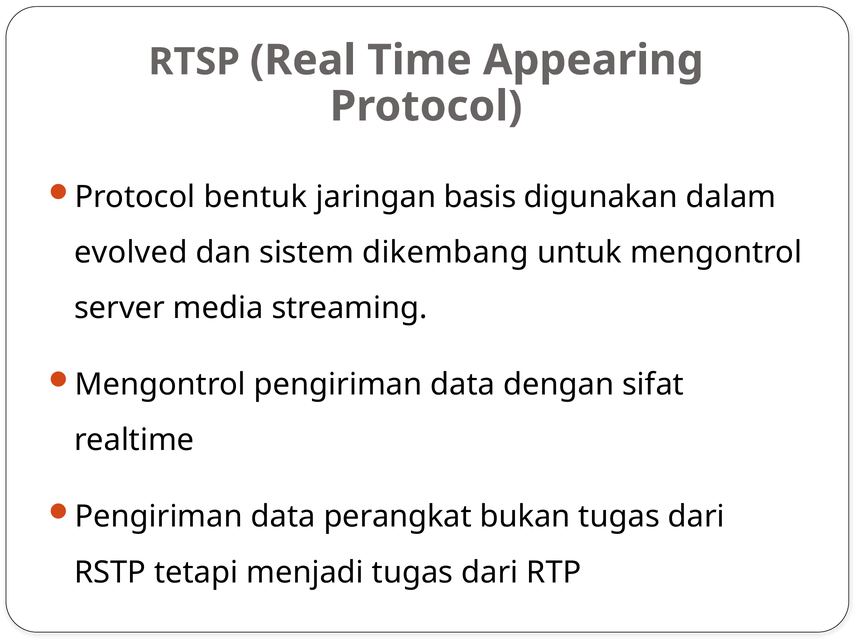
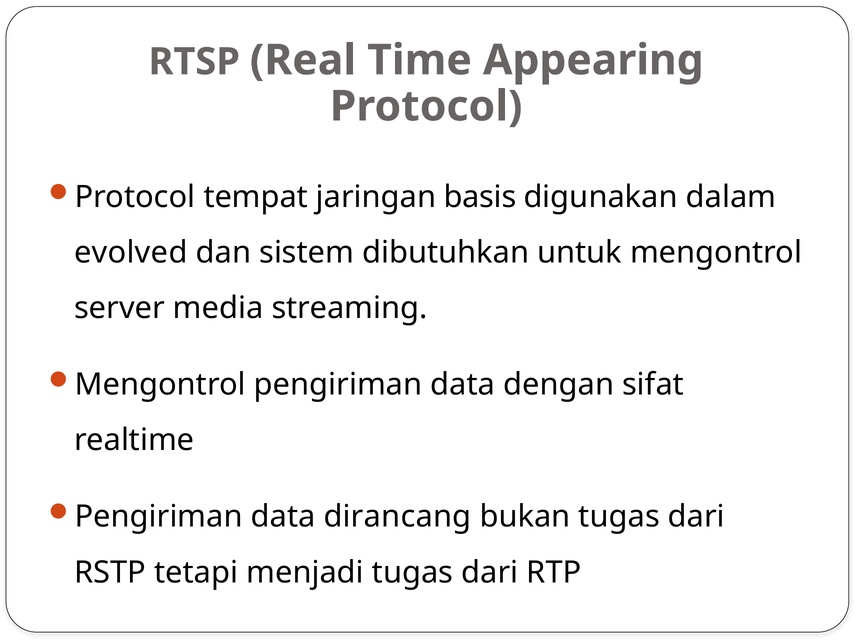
bentuk: bentuk -> tempat (256, 197)
dikembang: dikembang -> dibutuhkan (446, 253)
perangkat: perangkat -> dirancang (397, 517)
